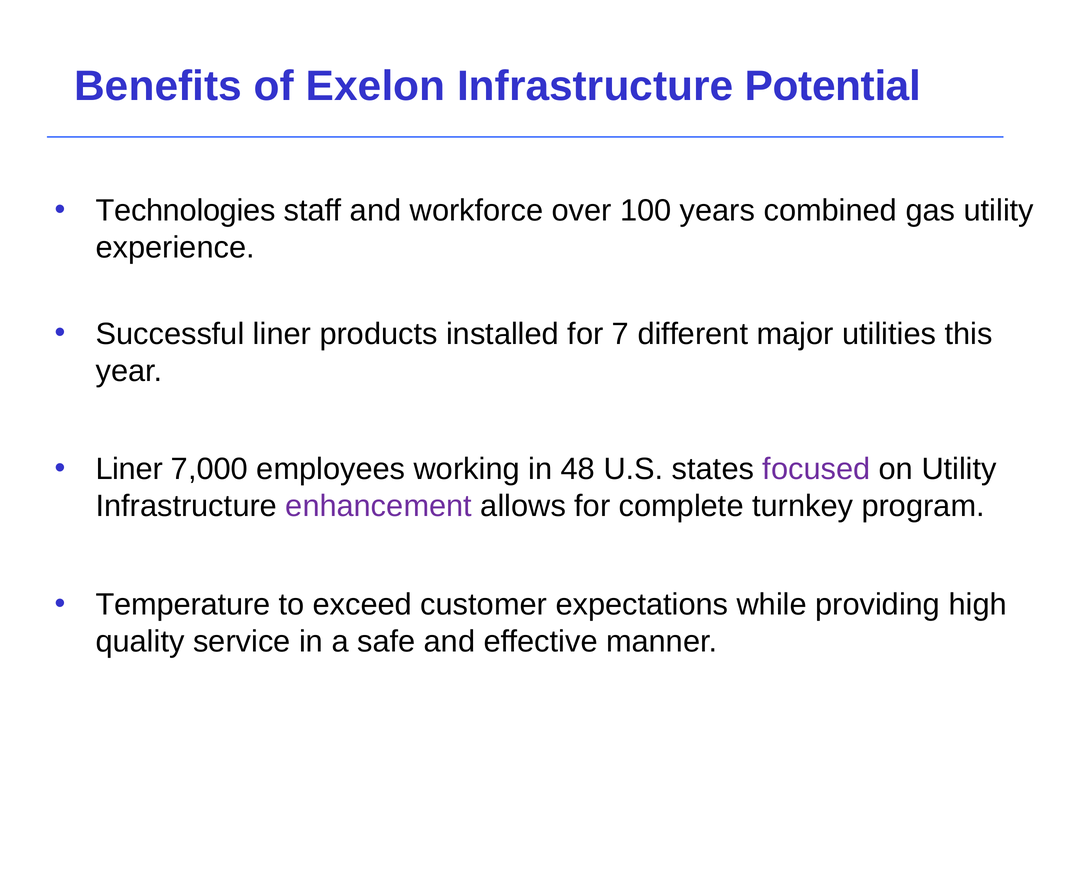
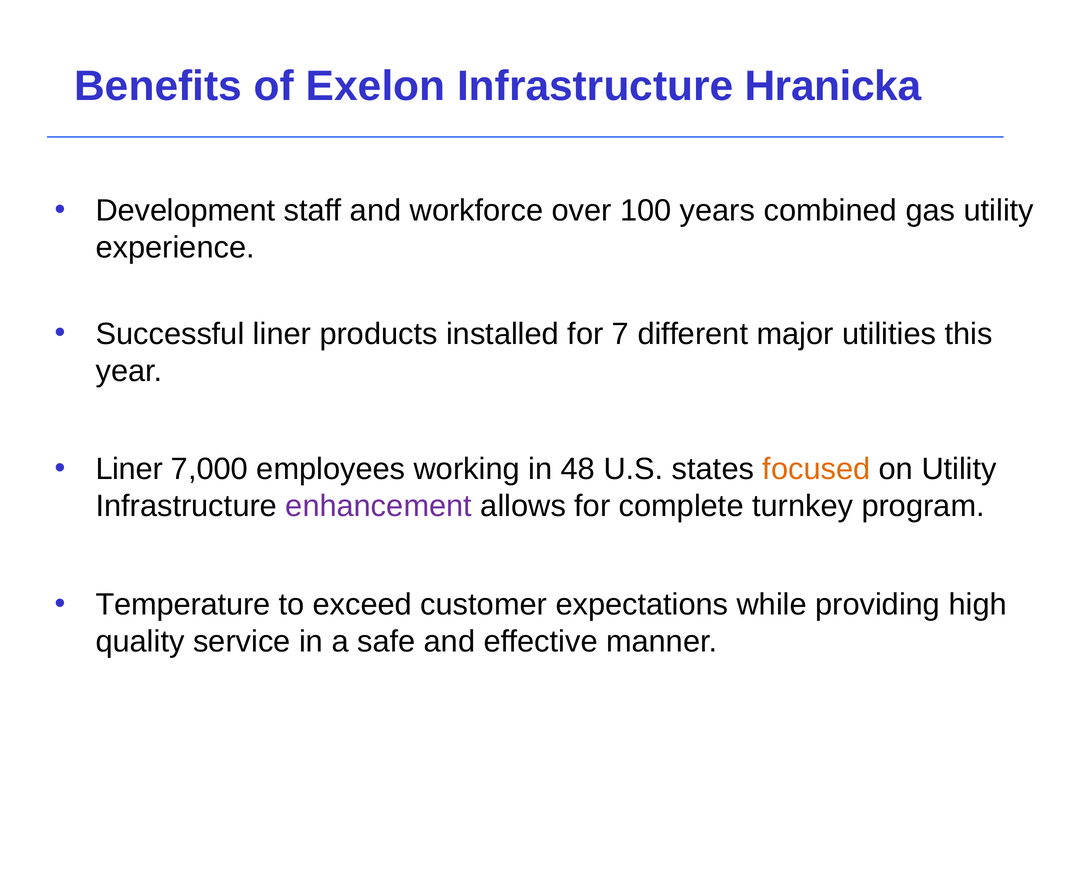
Potential: Potential -> Hranicka (833, 86)
Technologies: Technologies -> Development (186, 211)
focused colour: purple -> orange (816, 469)
